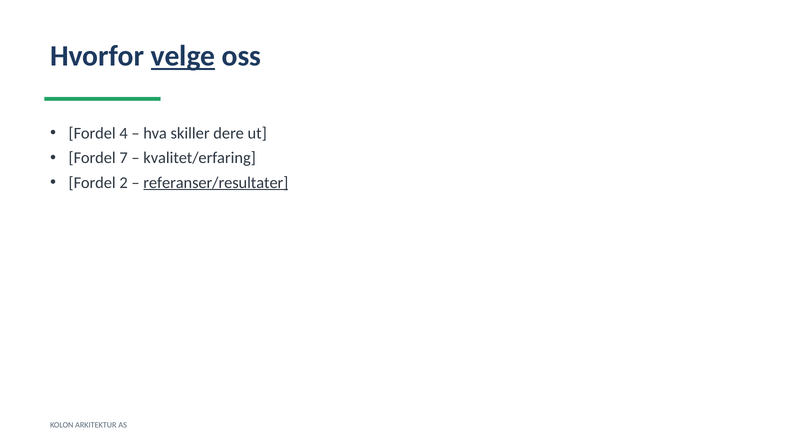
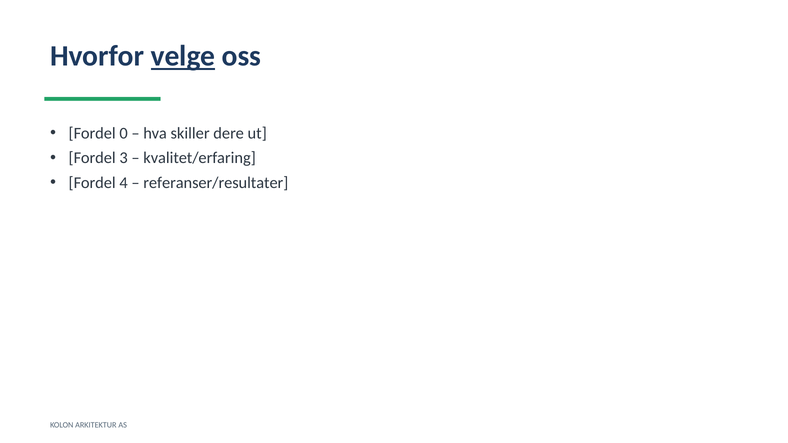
4: 4 -> 0 (124, 133)
7: 7 -> 3 (124, 158)
2: 2 -> 4 (124, 183)
referanser/resultater underline: present -> none (216, 183)
